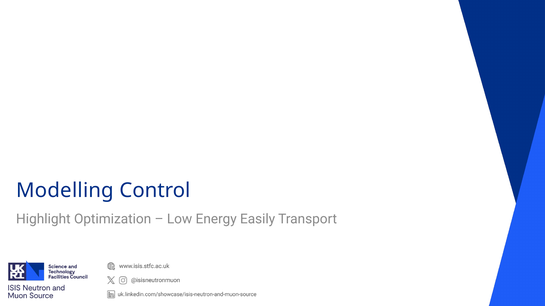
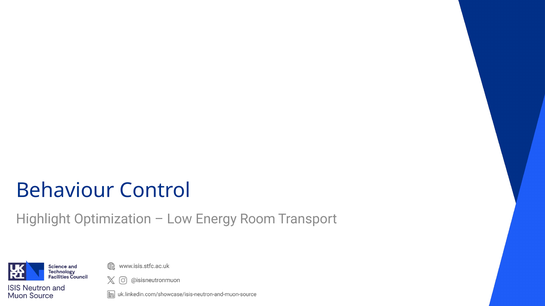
Modelling: Modelling -> Behaviour (65, 191)
Easily: Easily -> Room (258, 219)
